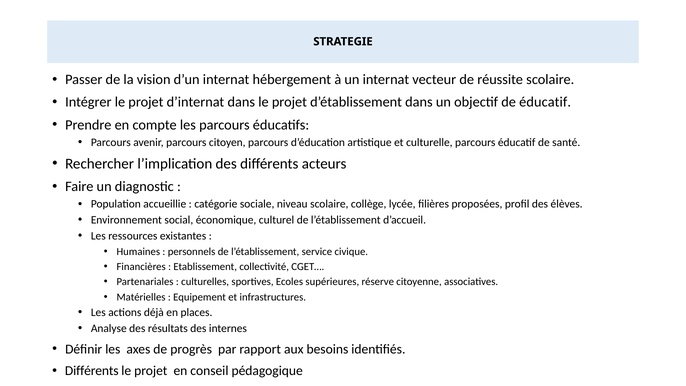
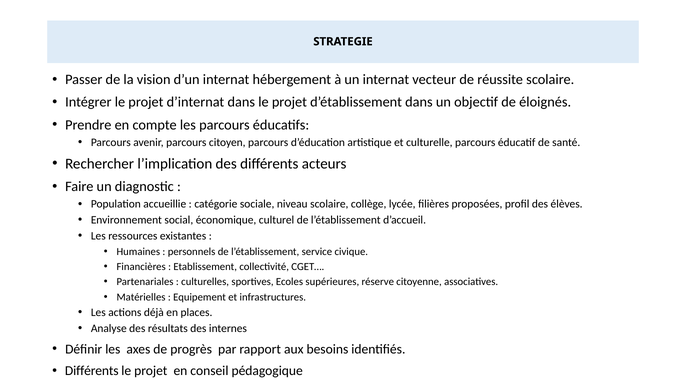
de éducatif: éducatif -> éloignés (545, 102)
